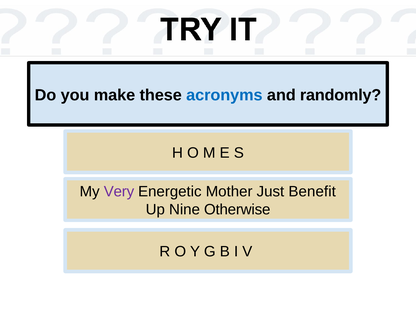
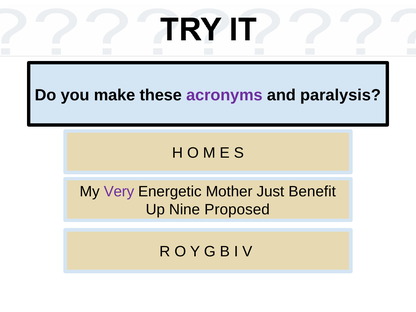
acronyms colour: blue -> purple (224, 95)
randomly: randomly -> paralysis (340, 95)
Otherwise: Otherwise -> Proposed (237, 210)
